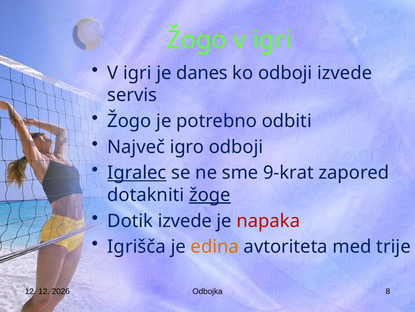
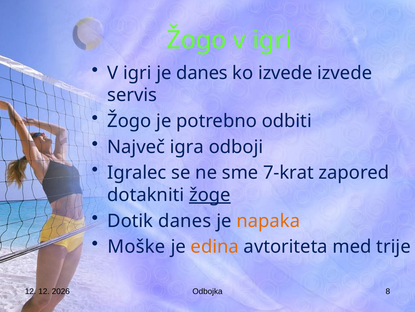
ko odboji: odboji -> izvede (285, 73)
igro: igro -> igra (187, 147)
Igralec underline: present -> none (137, 172)
9-krat: 9-krat -> 7-krat (288, 172)
Dotik izvede: izvede -> danes (185, 220)
napaka colour: red -> orange (268, 220)
Igrišča: Igrišča -> Moške (136, 246)
